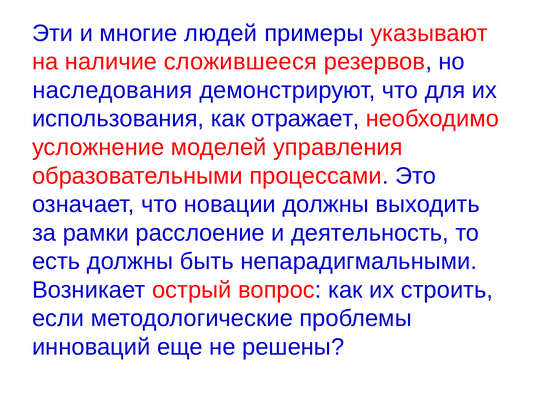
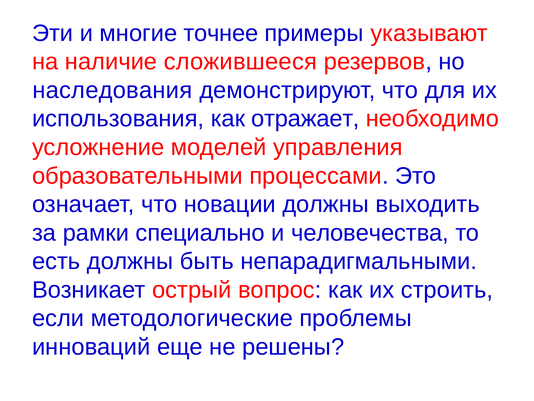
людей: людей -> точнее (221, 33)
расслоение: расслоение -> специально (200, 233)
деятельность: деятельность -> человечества (370, 233)
